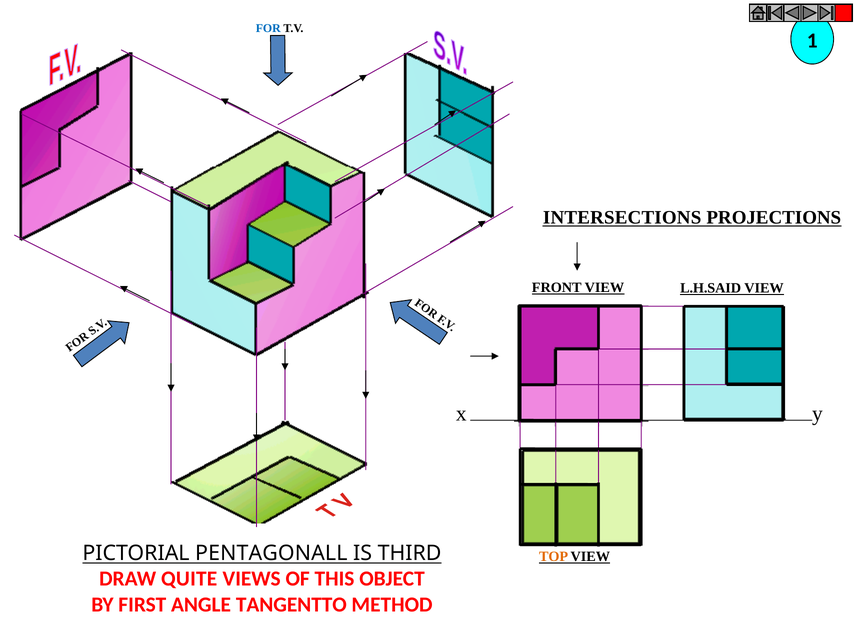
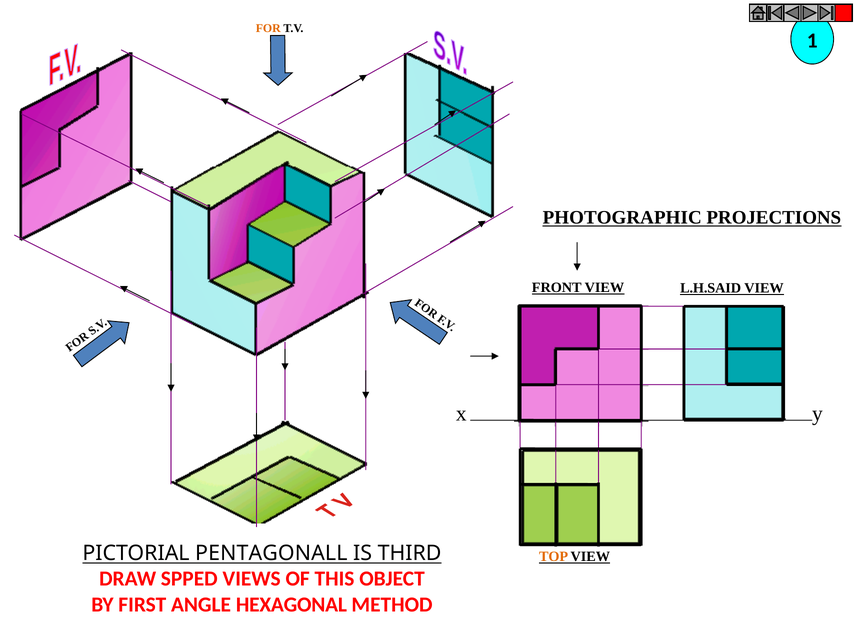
FOR colour: blue -> orange (268, 28)
INTERSECTIONS: INTERSECTIONS -> PHOTOGRAPHIC (622, 218)
QUITE: QUITE -> SPPED (189, 579)
TANGENTTO: TANGENTTO -> HEXAGONAL (291, 605)
